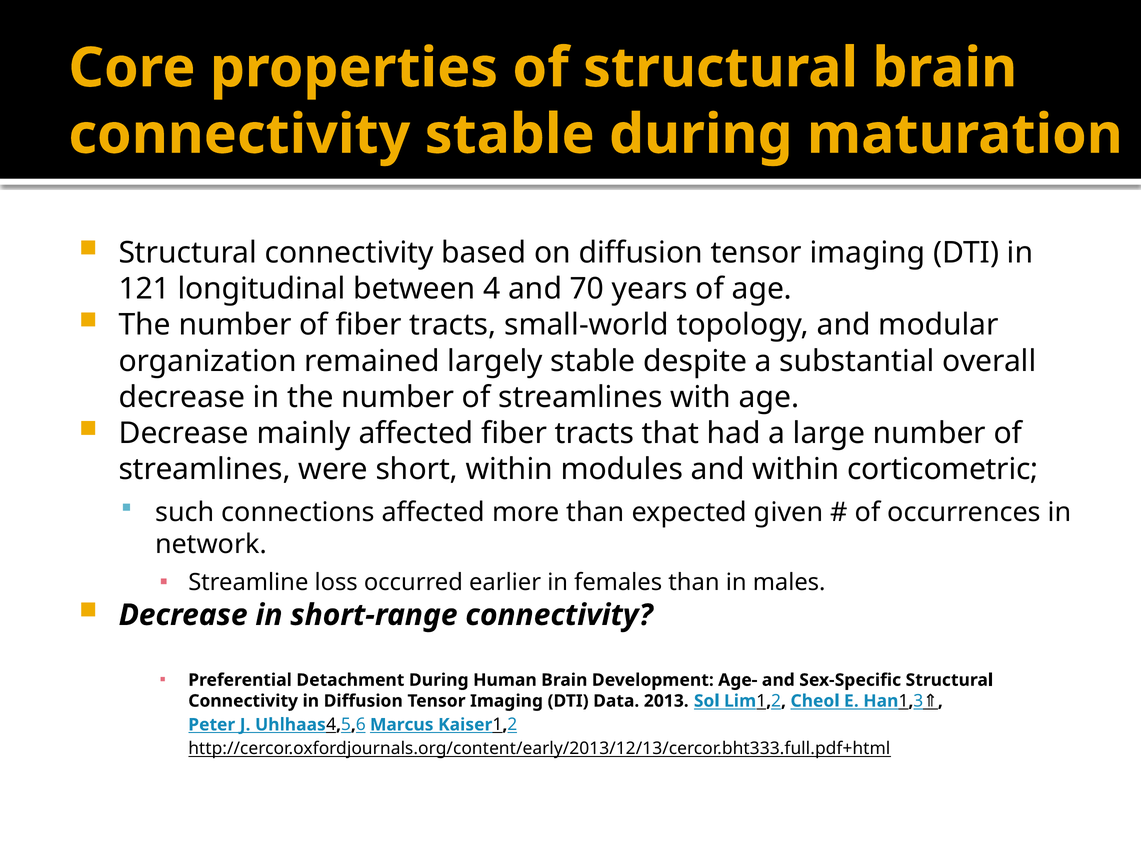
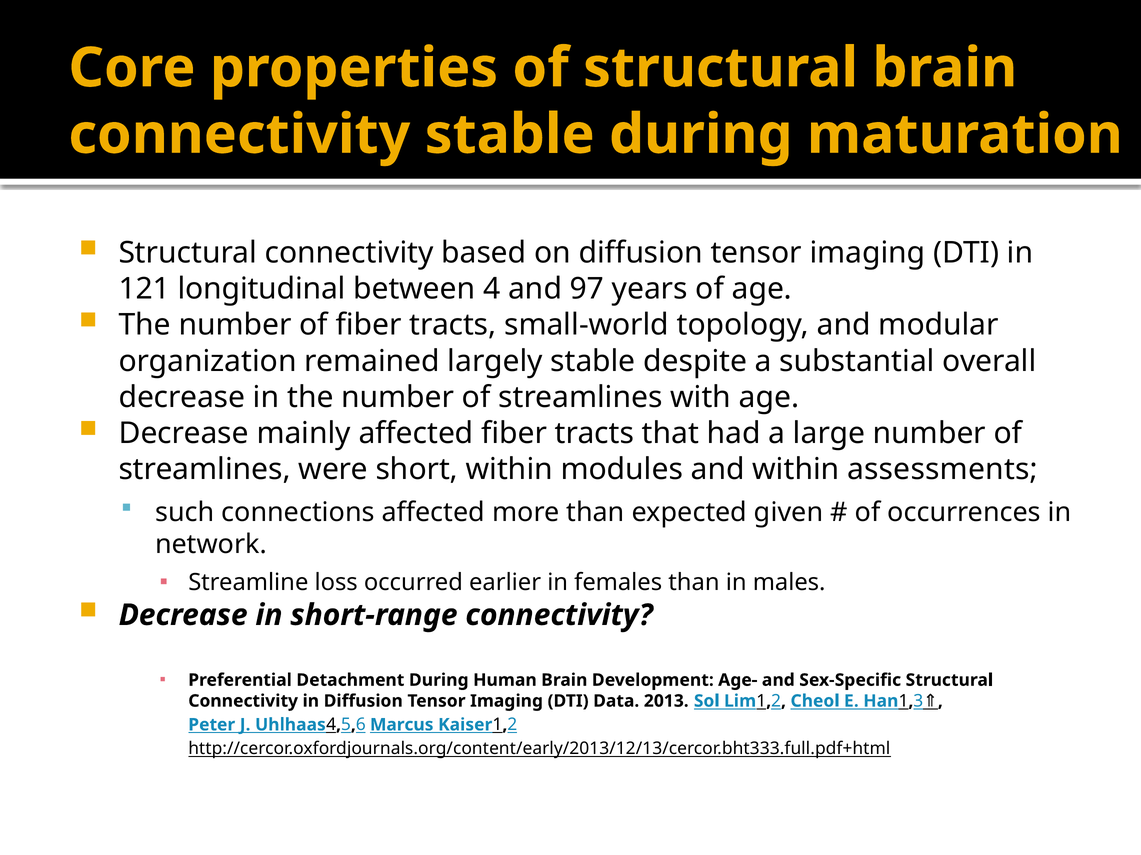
70: 70 -> 97 (587, 289)
corticometric: corticometric -> assessments (942, 470)
